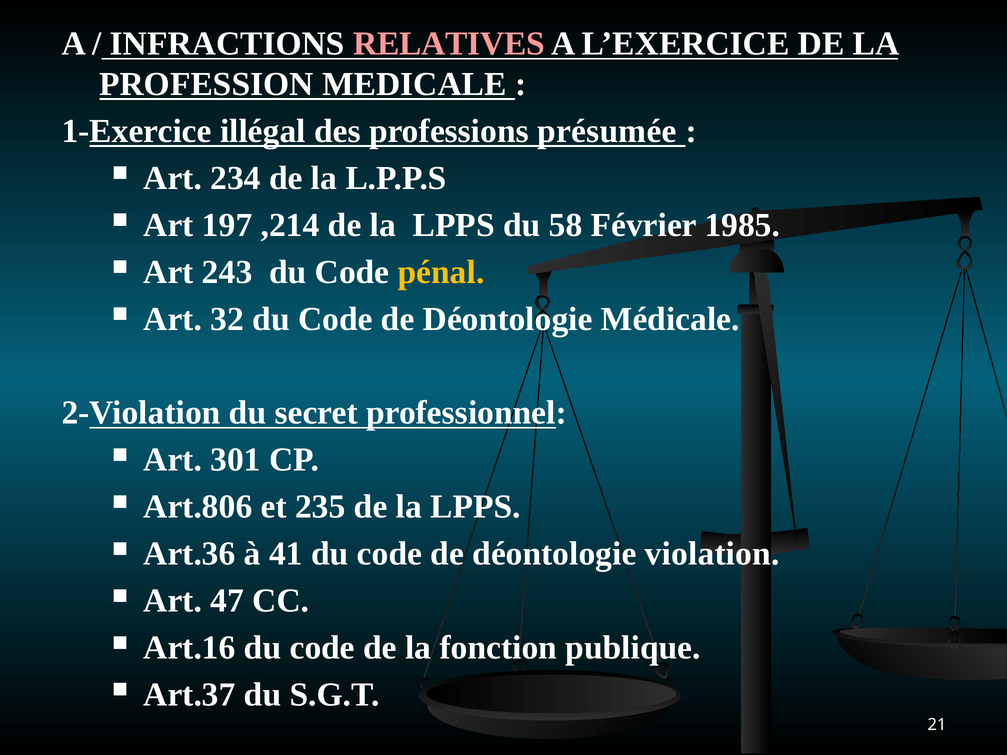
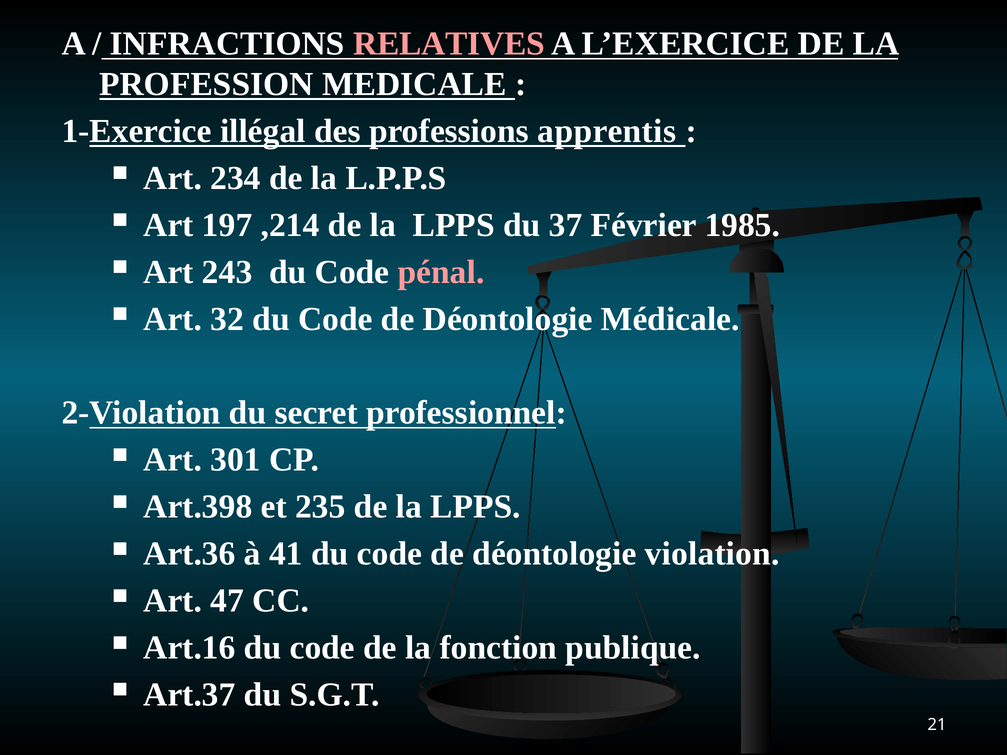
présumée: présumée -> apprentis (607, 131)
58: 58 -> 37 (566, 225)
pénal colour: yellow -> pink (441, 272)
Art.806: Art.806 -> Art.398 (198, 507)
